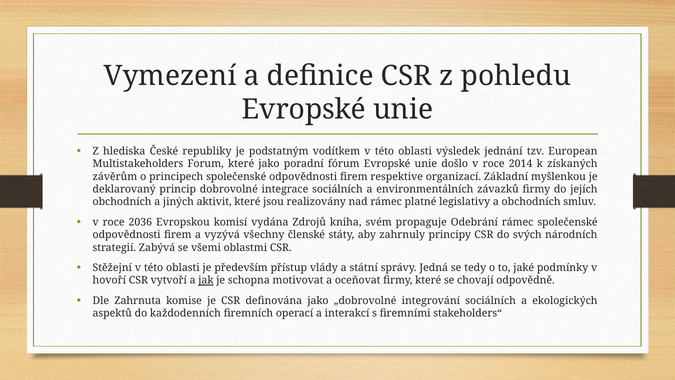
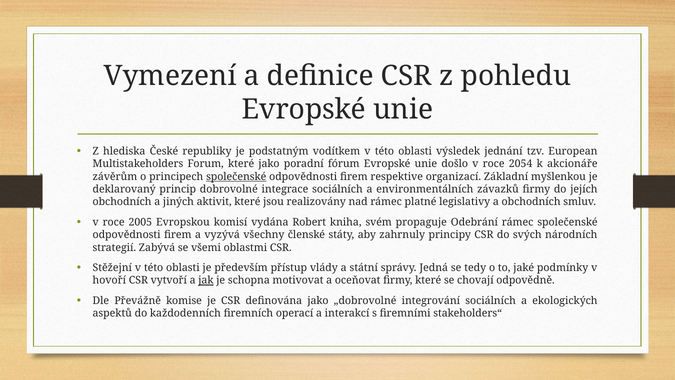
2014: 2014 -> 2054 (521, 164)
získaných: získaných -> akcionáře (572, 164)
společenské underline: none -> present (236, 176)
2036: 2036 -> 2005 (140, 222)
Zdrojů: Zdrojů -> Robert (309, 222)
Zahrnuta: Zahrnuta -> Převážně (138, 301)
